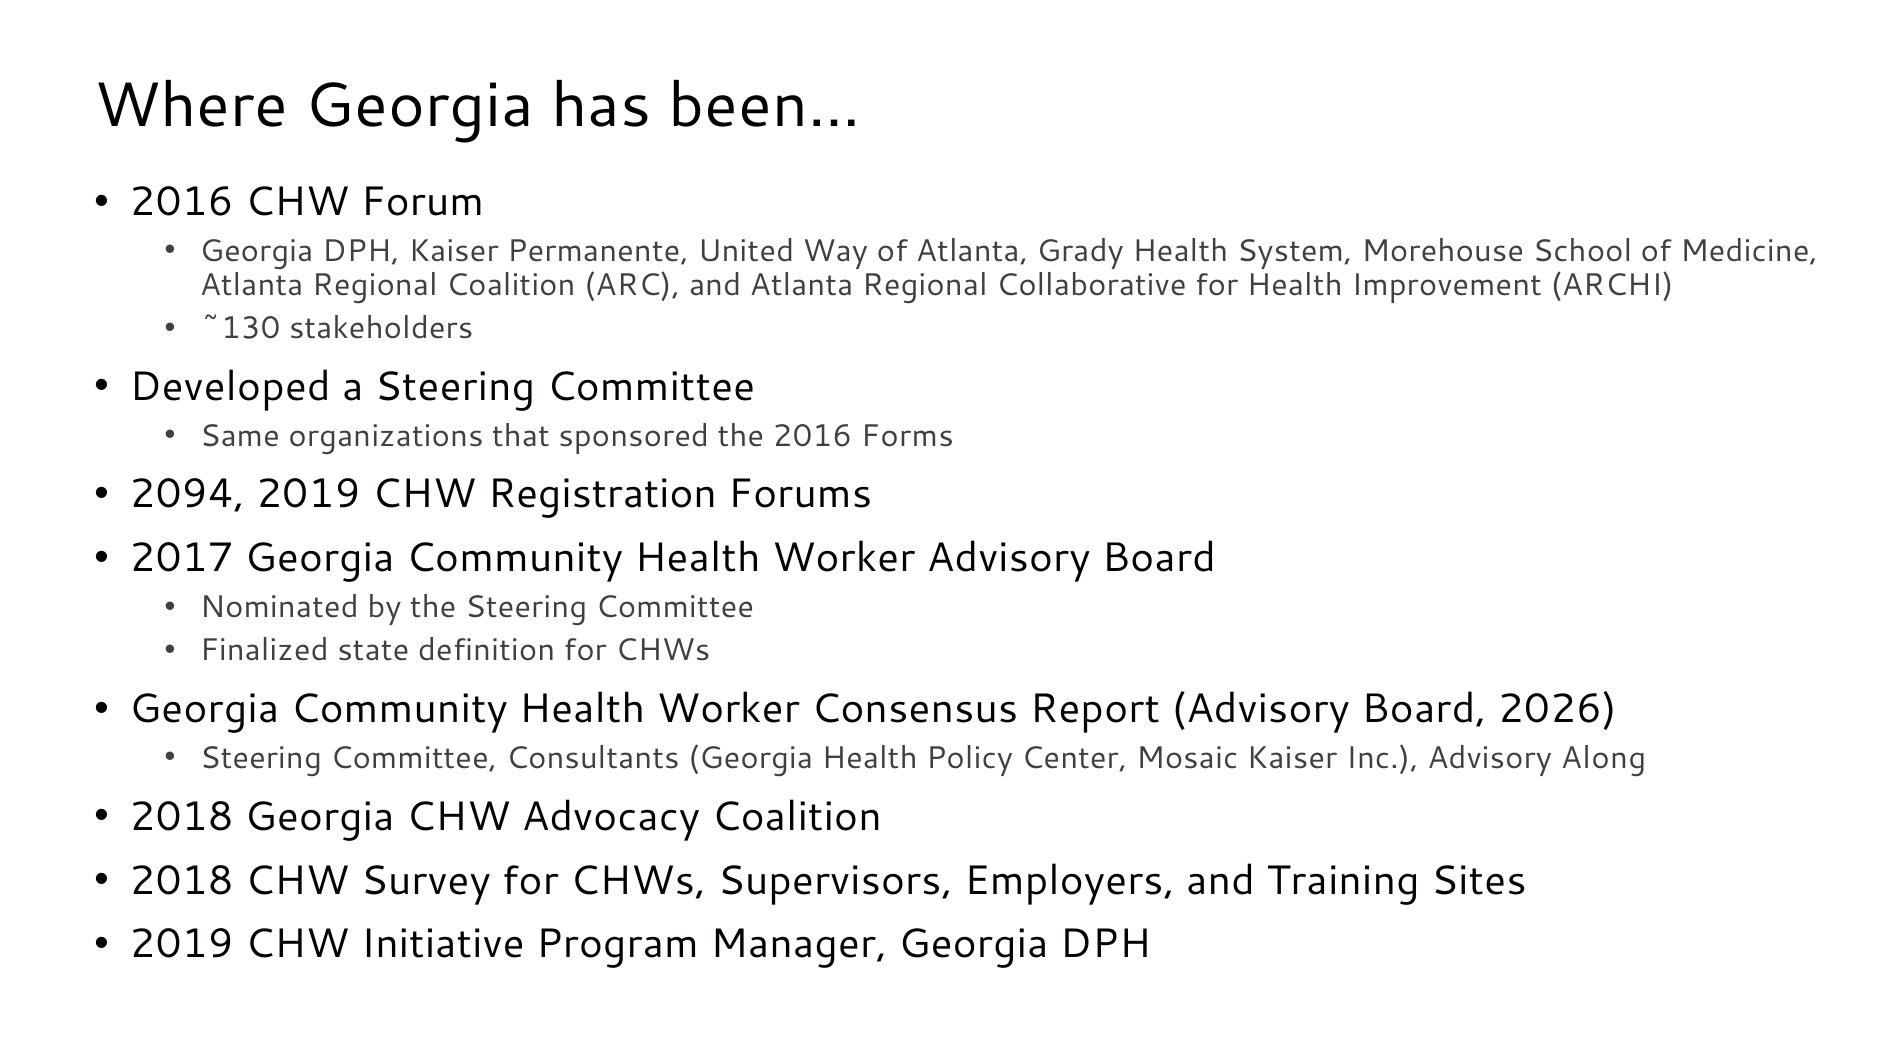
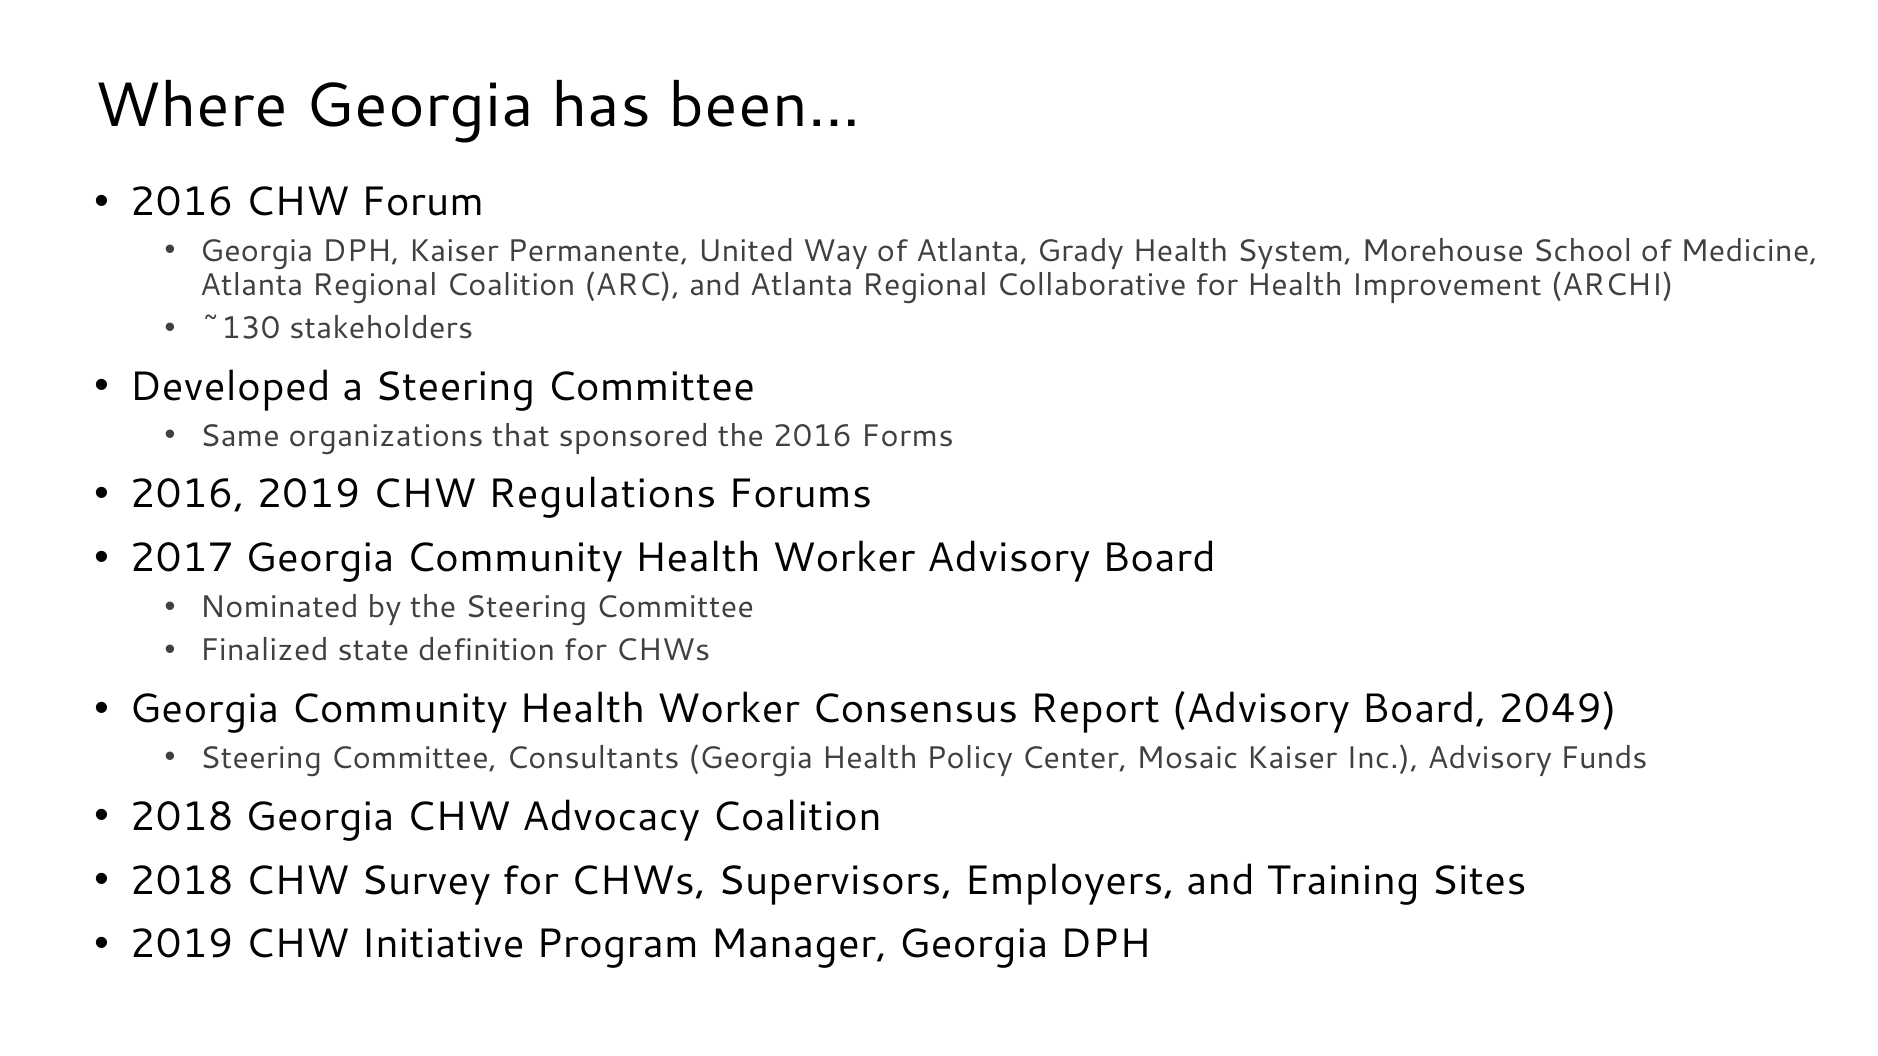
2094: 2094 -> 2016 (187, 494)
Registration: Registration -> Regulations (602, 494)
2026: 2026 -> 2049 (1557, 709)
Along: Along -> Funds (1604, 758)
